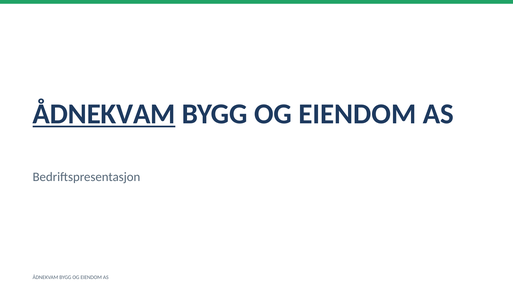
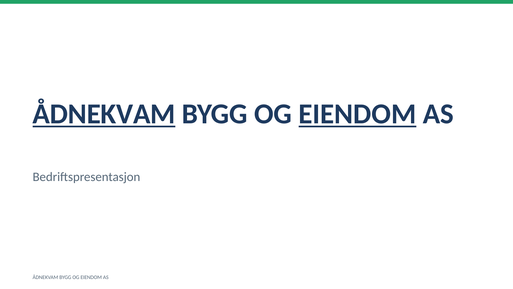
EIENDOM underline: none -> present (357, 114)
